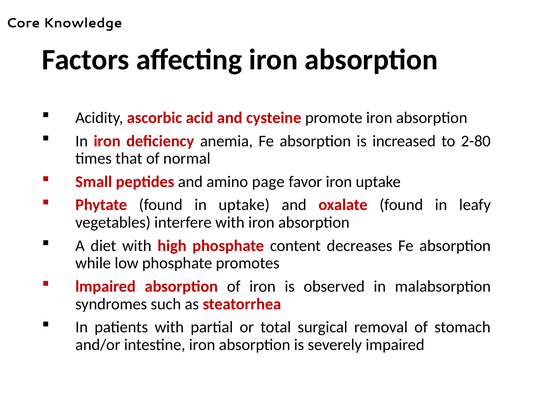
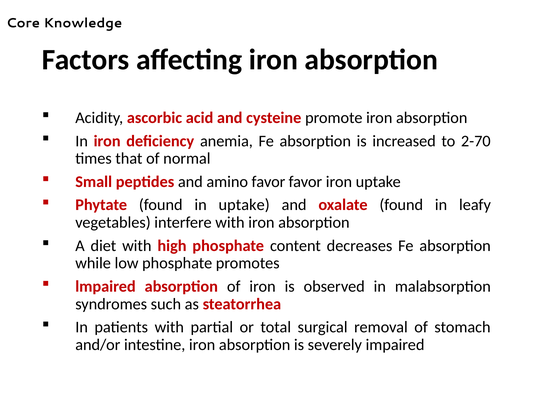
2-80: 2-80 -> 2-70 (476, 141)
amino page: page -> favor (268, 182)
